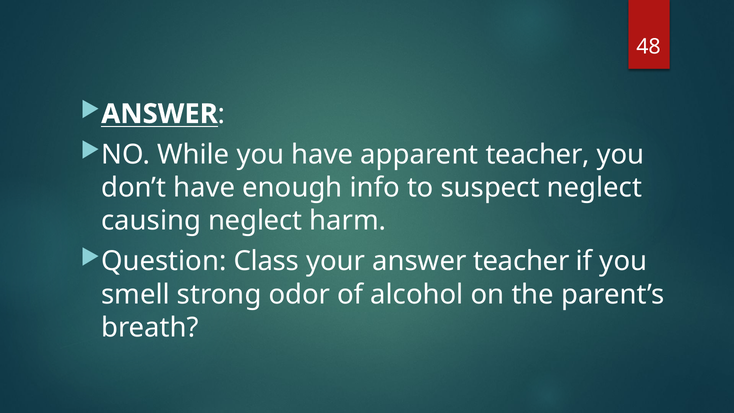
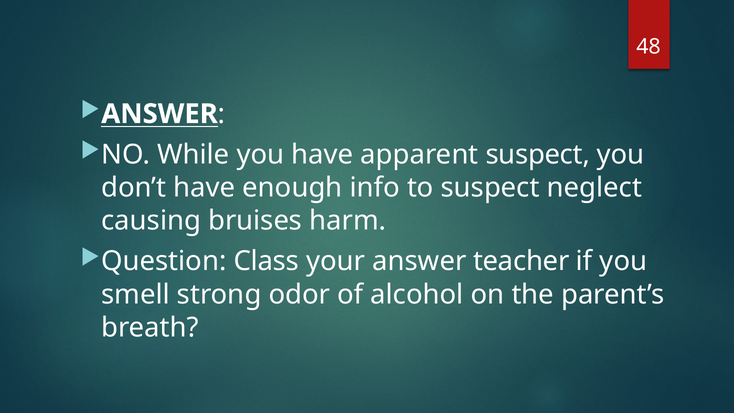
apparent teacher: teacher -> suspect (538, 155)
causing neglect: neglect -> bruises (255, 221)
